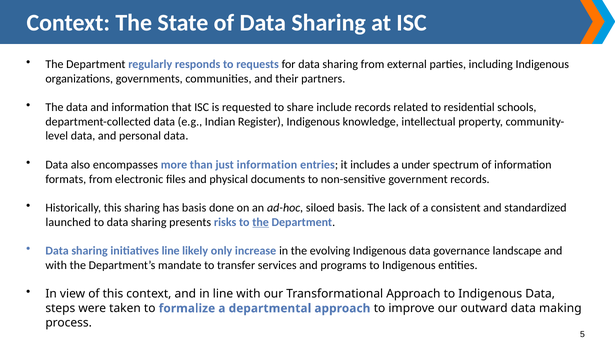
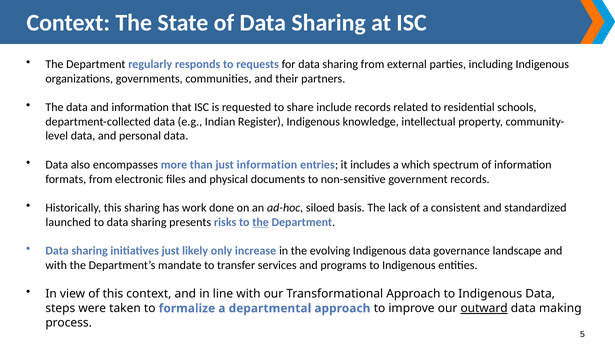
under: under -> which (416, 165)
has basis: basis -> work (194, 208)
initiatives line: line -> just (171, 251)
outward underline: none -> present (484, 308)
